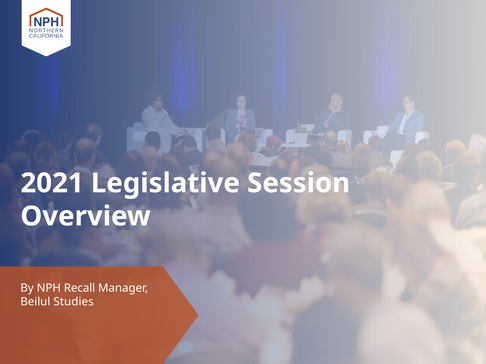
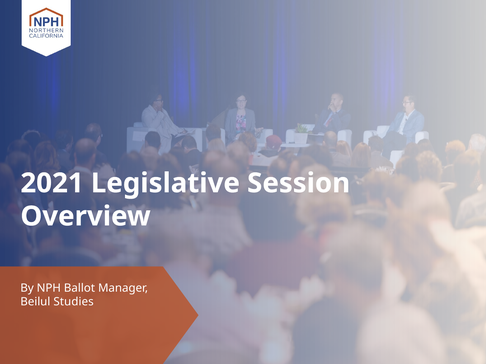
Recall: Recall -> Ballot (79, 288)
